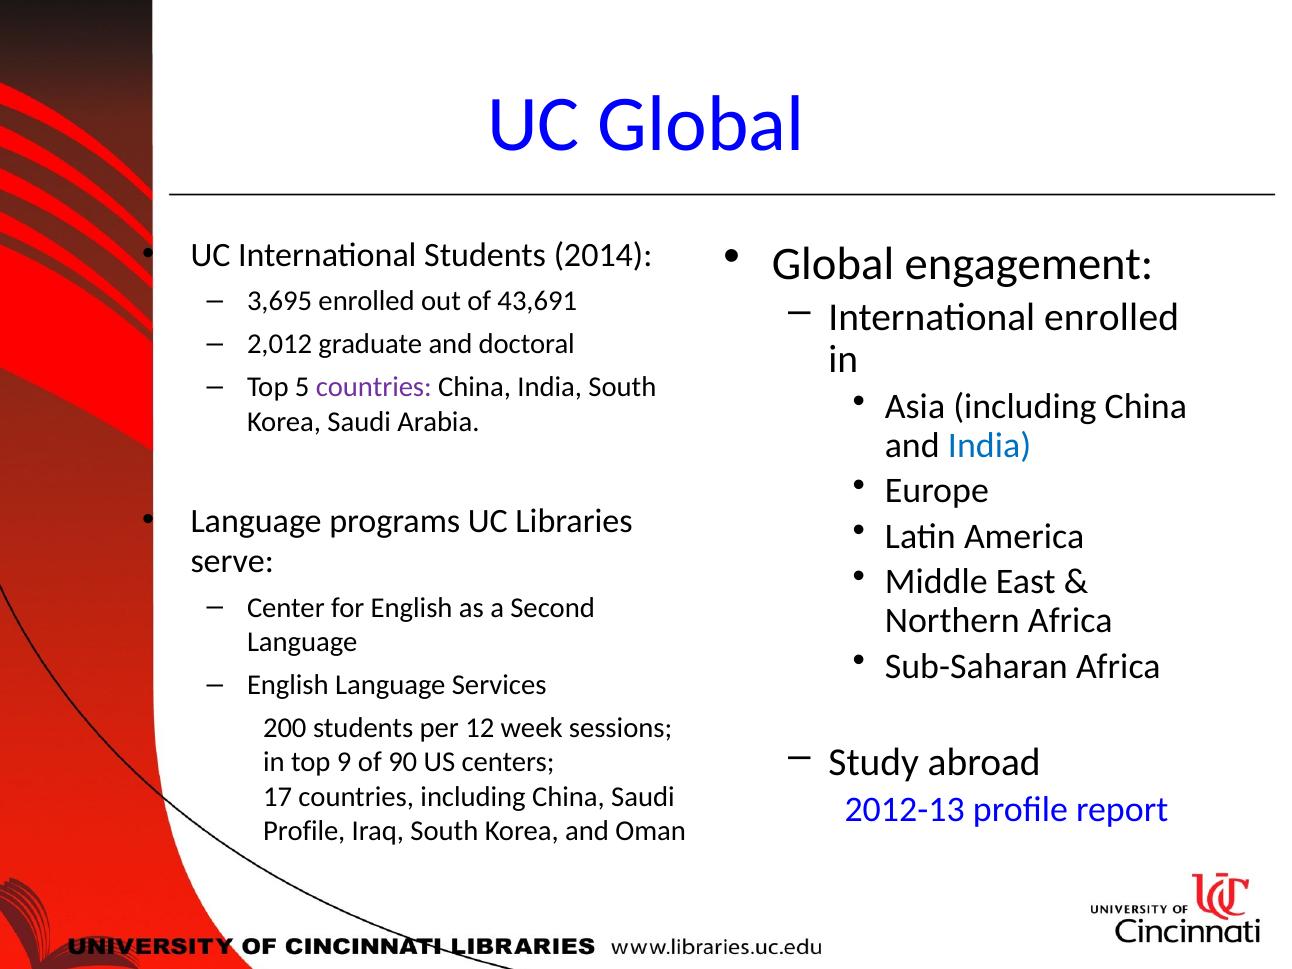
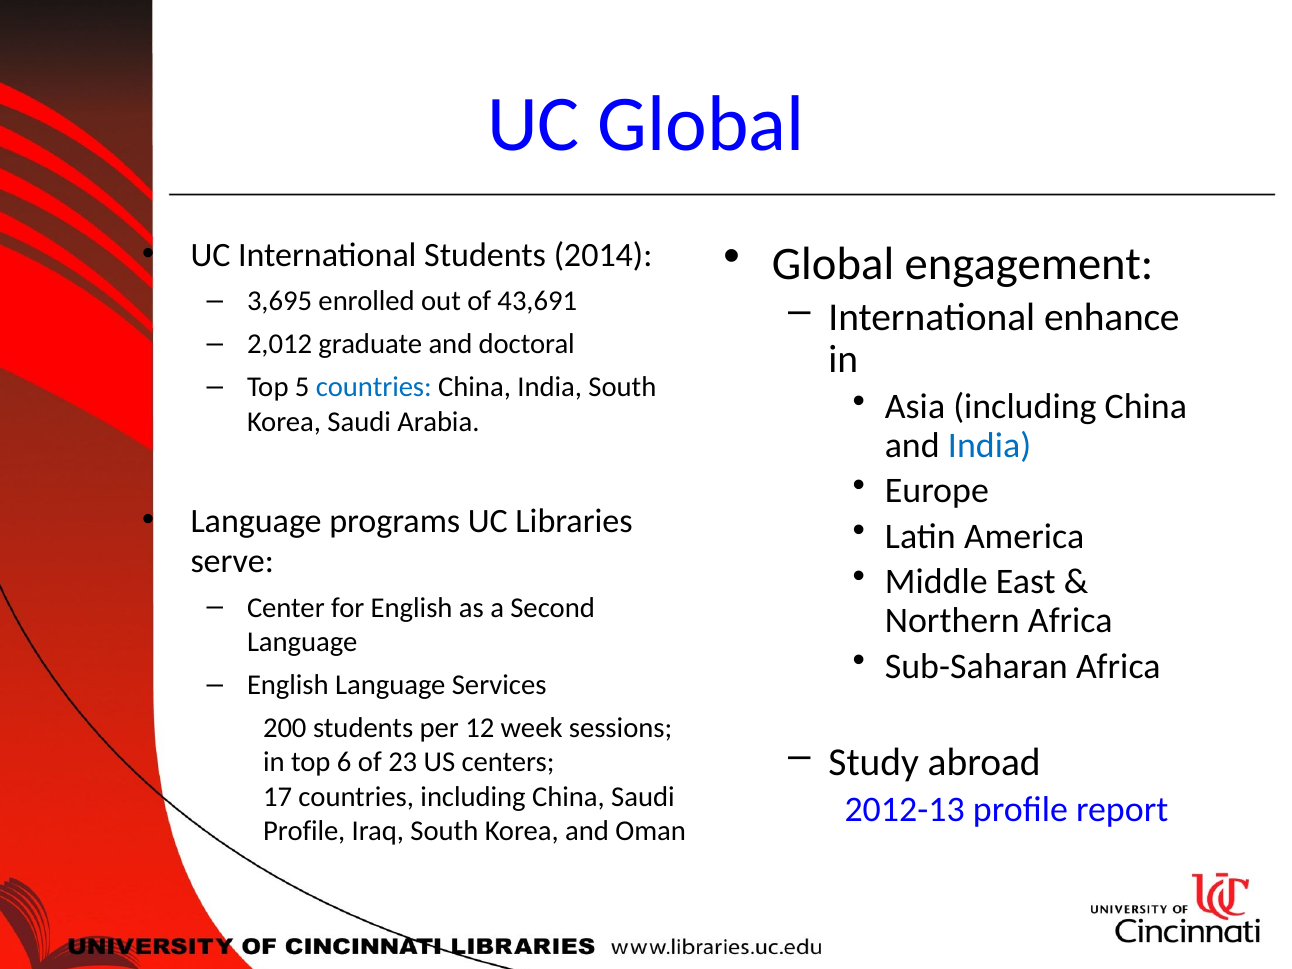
International enrolled: enrolled -> enhance (1112, 317)
countries colour: purple -> blue (374, 387)
9: 9 -> 6 (344, 763)
90: 90 -> 23 (403, 763)
